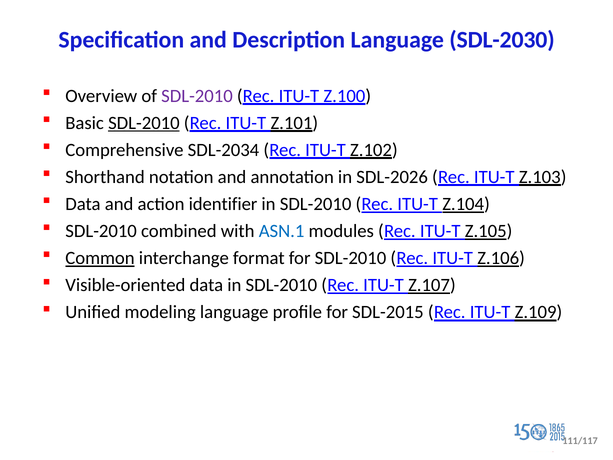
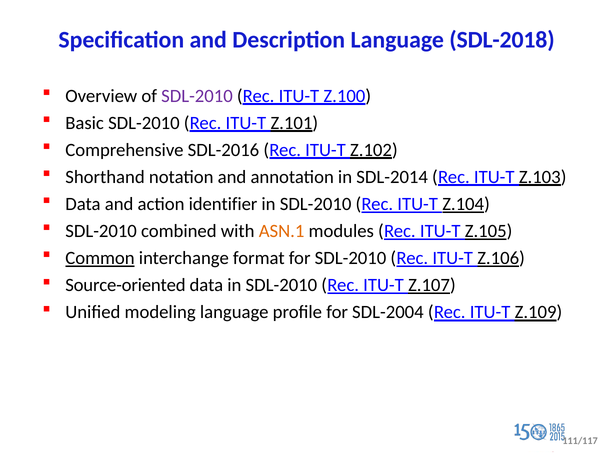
SDL-2030: SDL-2030 -> SDL-2018 (502, 40)
SDL-2010 underline: present -> none (144, 123)
SDL-2034: SDL-2034 -> SDL-2016 (223, 150)
SDL-2026: SDL-2026 -> SDL-2014 (392, 177)
ASN.1 colour: blue -> orange (282, 231)
Visible-oriented: Visible-oriented -> Source-oriented (125, 285)
SDL-2015: SDL-2015 -> SDL-2004 (388, 312)
